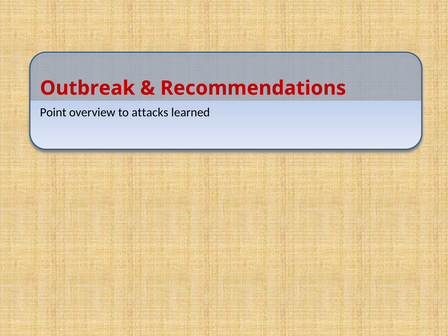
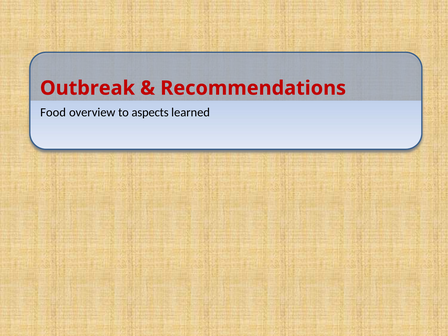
Point: Point -> Food (53, 113)
attacks: attacks -> aspects (150, 113)
